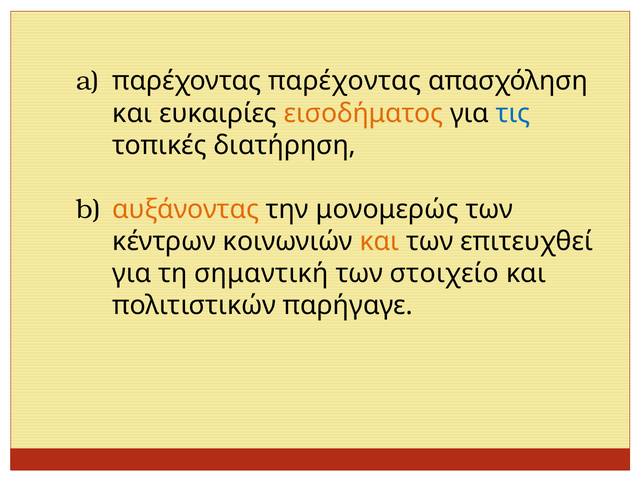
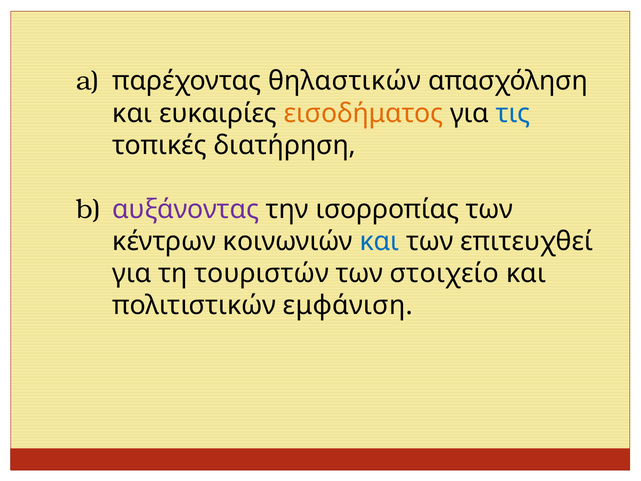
παρέχοντας παρέχοντας: παρέχοντας -> θηλαστικών (345, 81)
αυξάνοντας colour: orange -> purple (186, 209)
μονομερώς: μονομερώς -> ισορροπίας (387, 209)
και colour: orange -> blue (379, 241)
σημαντική: σημαντική -> τουριστών (262, 273)
παρήγαγε: παρήγαγε -> εμφάνιση (348, 305)
